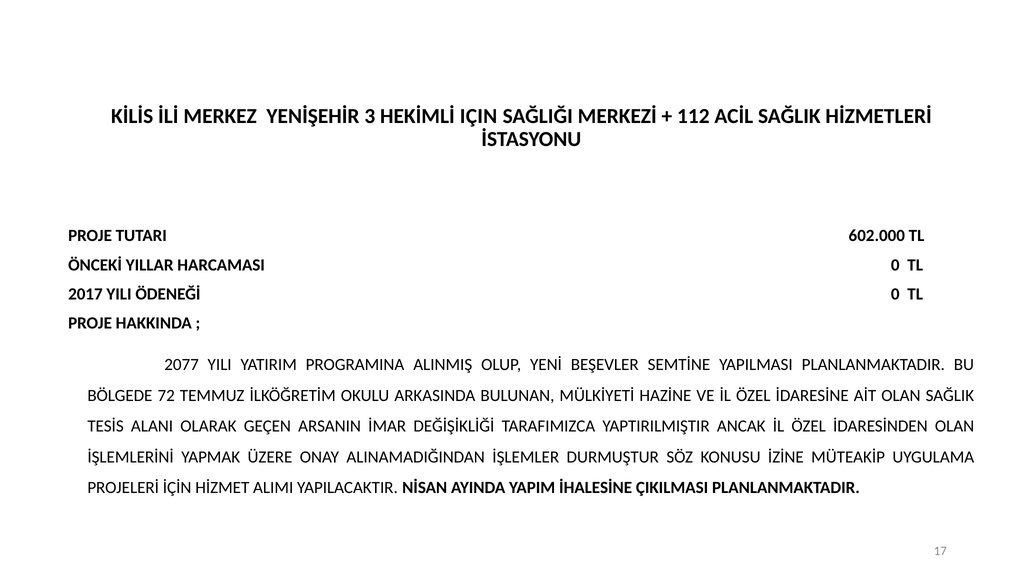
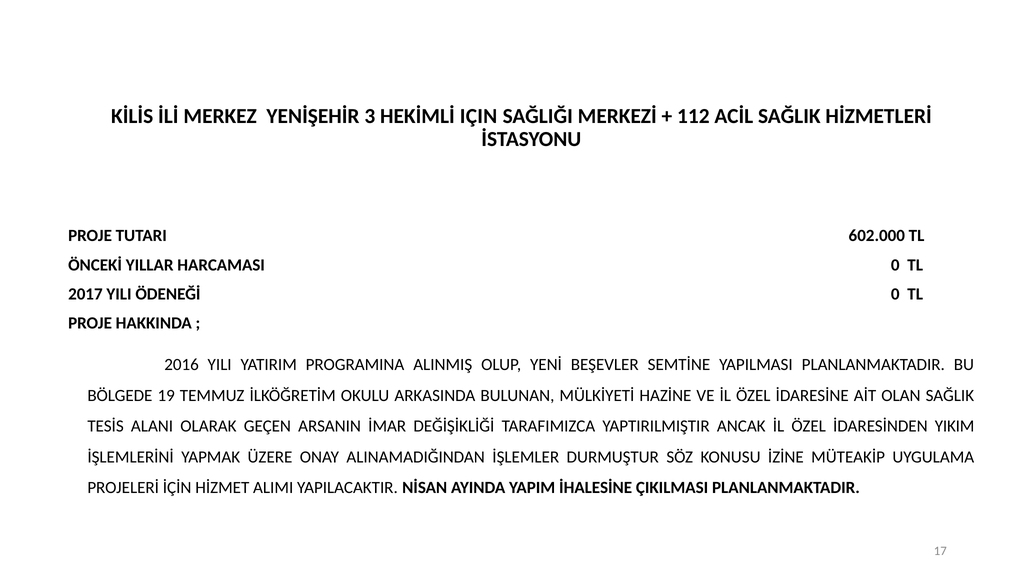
2077: 2077 -> 2016 (182, 365)
72: 72 -> 19 (166, 395)
İDARESİNDEN OLAN: OLAN -> YIKIM (955, 426)
